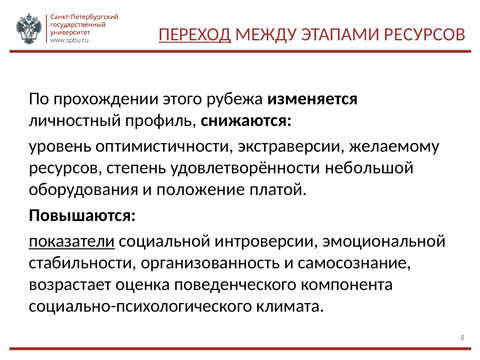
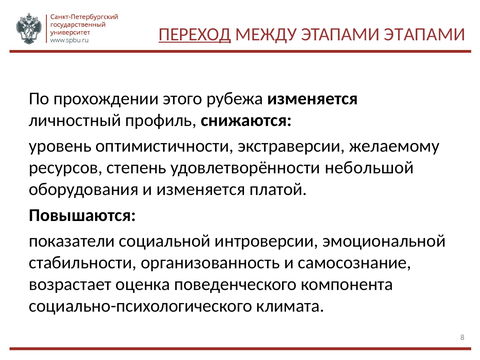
ЭТАПАМИ РЕСУРСОВ: РЕСУРСОВ -> ЭТАПАМИ (425, 34)
и положение: положение -> изменяется (201, 189)
показатели underline: present -> none (72, 241)
